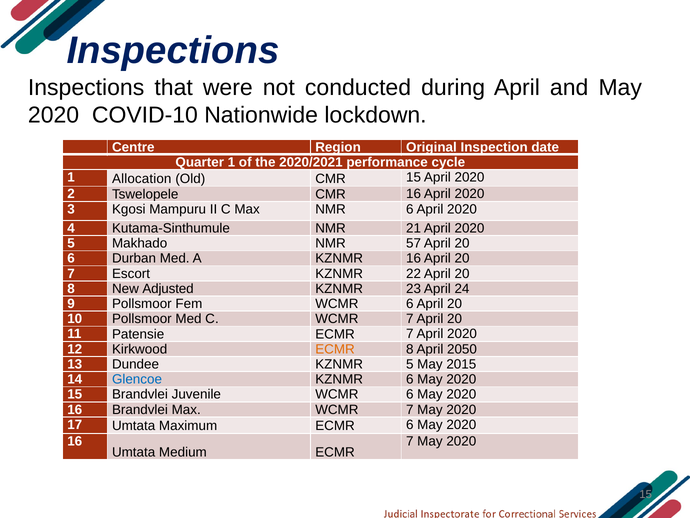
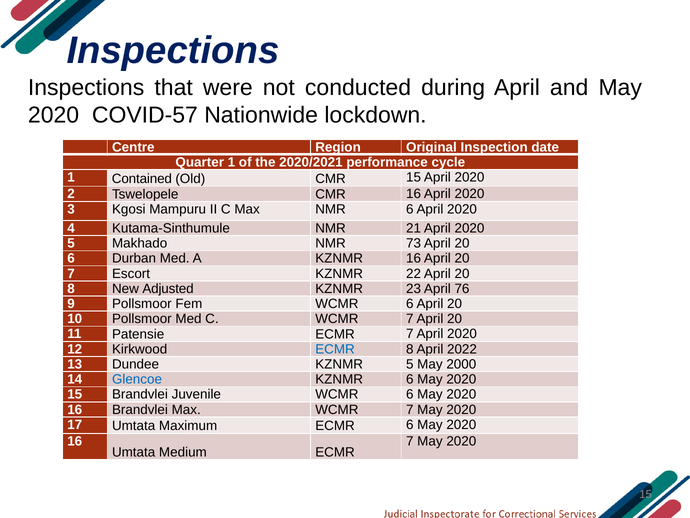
COVID-10: COVID-10 -> COVID-57 (145, 115)
Allocation: Allocation -> Contained (142, 179)
57: 57 -> 73 (414, 243)
24: 24 -> 76 (462, 288)
ECMR colour: orange -> blue (335, 349)
2050: 2050 -> 2022 (462, 349)
2015: 2015 -> 2000 (461, 364)
